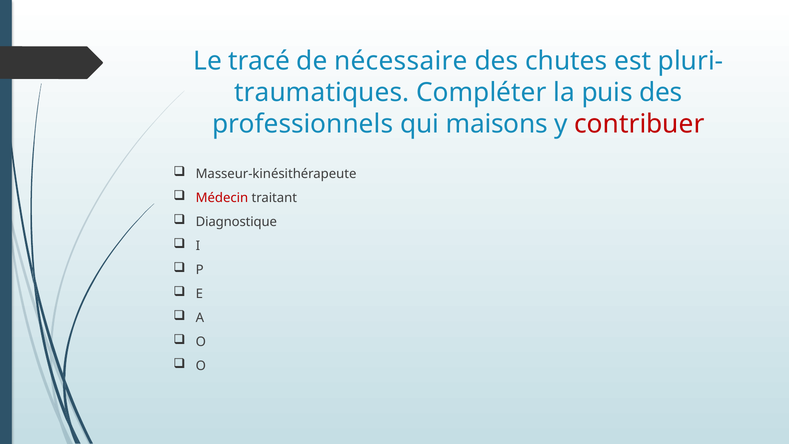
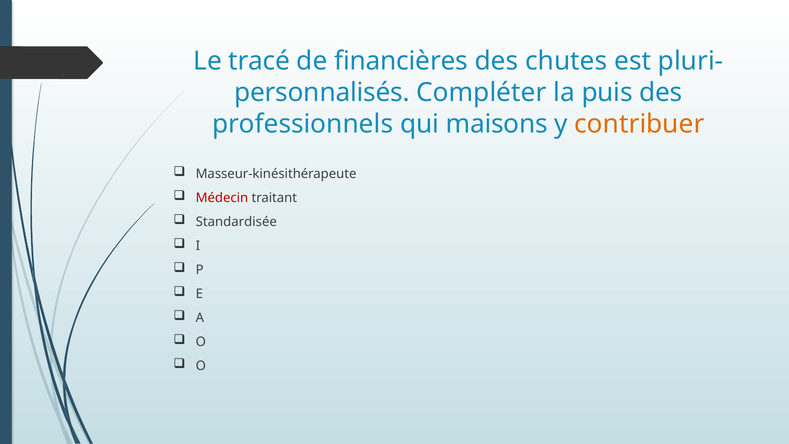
nécessaire: nécessaire -> financières (401, 61)
traumatiques: traumatiques -> personnalisés (322, 93)
contribuer colour: red -> orange (639, 124)
Diagnostique: Diagnostique -> Standardisée (236, 222)
